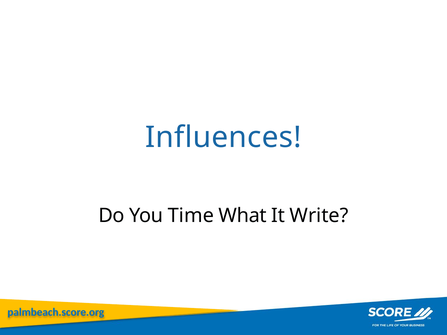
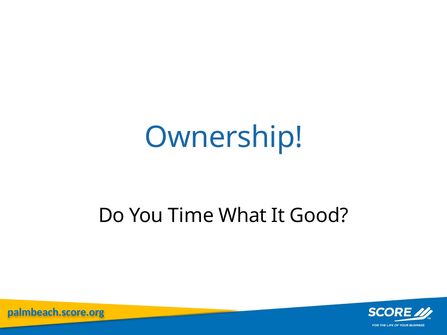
Influences: Influences -> Ownership (224, 137)
Write: Write -> Good (319, 216)
